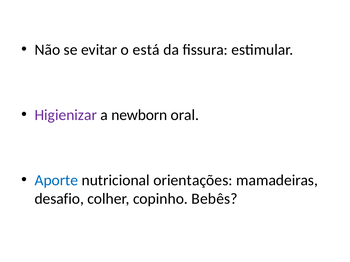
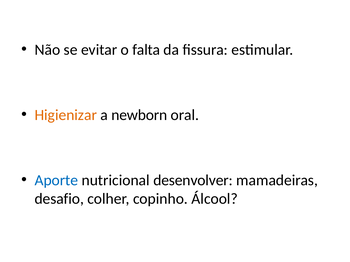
está: está -> falta (146, 50)
Higienizar colour: purple -> orange (66, 115)
orientações: orientações -> desenvolver (193, 181)
Bebês: Bebês -> Álcool (215, 199)
